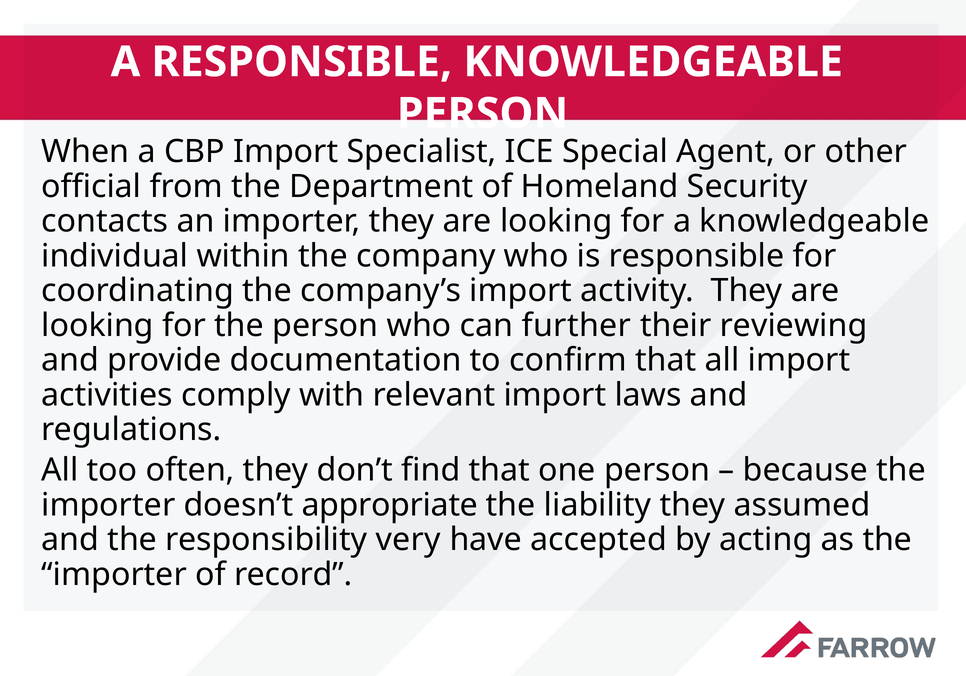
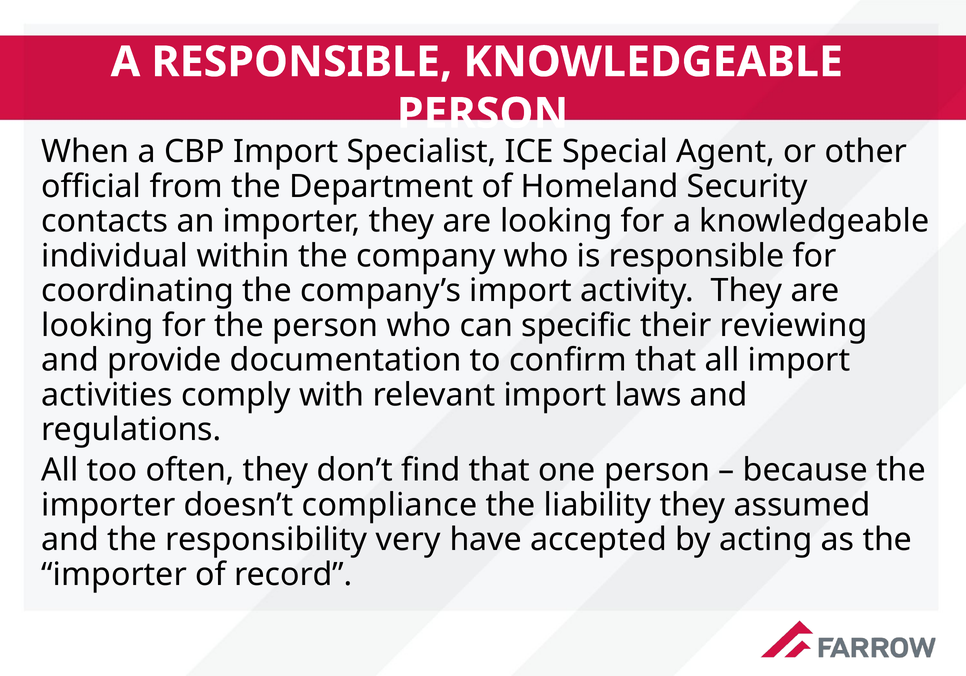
further: further -> specific (577, 325)
appropriate: appropriate -> compliance (390, 505)
